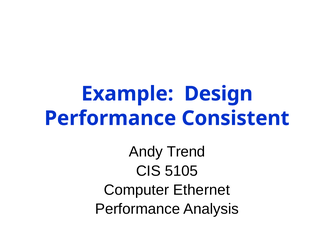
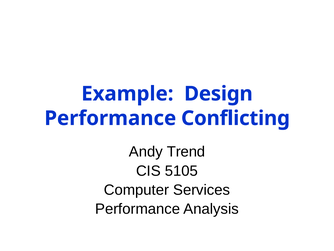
Consistent: Consistent -> Conflicting (236, 118)
Ethernet: Ethernet -> Services (202, 190)
